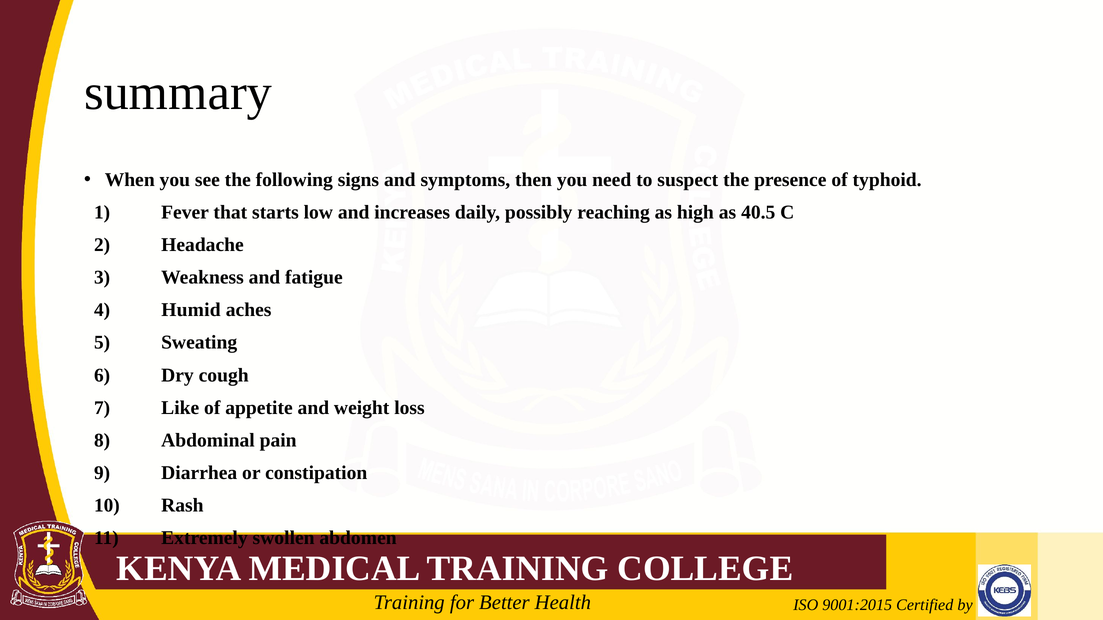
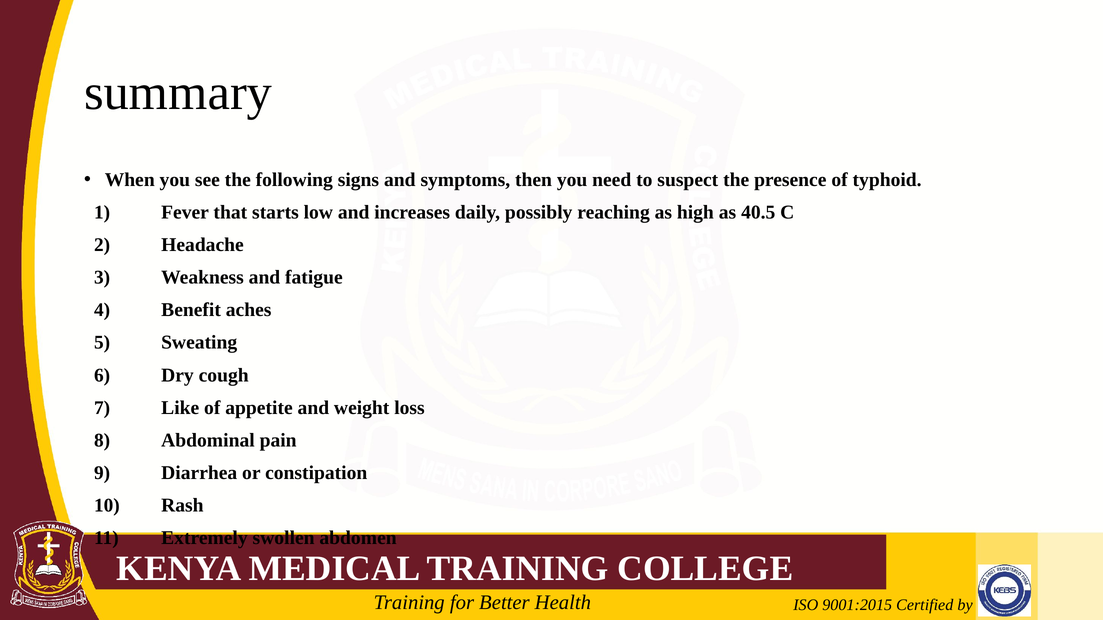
Humid: Humid -> Benefit (191, 310)
